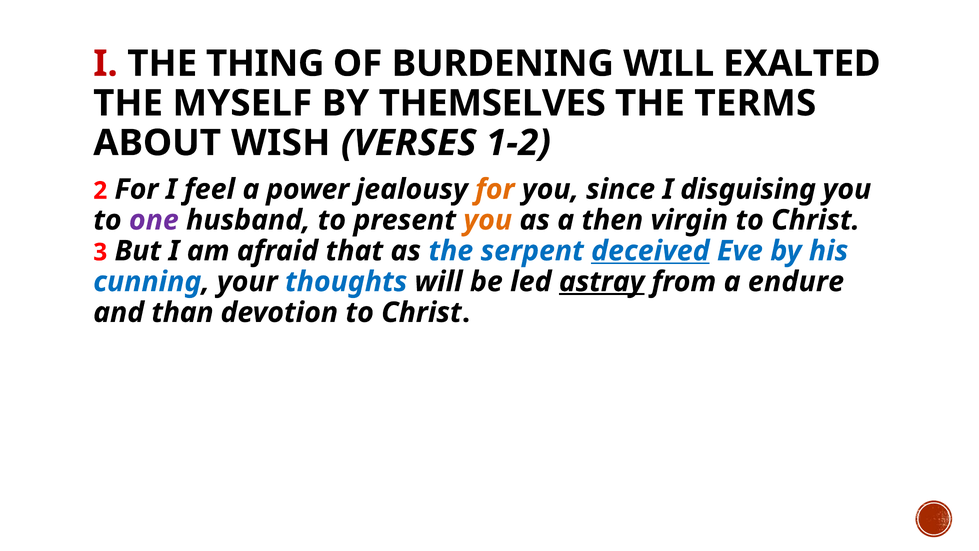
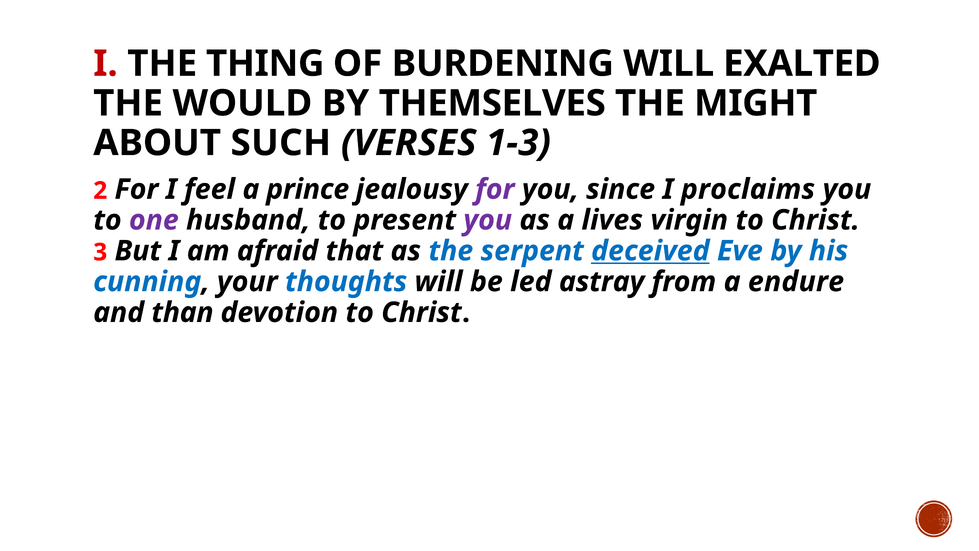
MYSELF: MYSELF -> WOULD (242, 103)
TERMS: TERMS -> MIGHT (756, 103)
WISH: WISH -> SUCH (281, 143)
1-2: 1-2 -> 1-3 (518, 143)
power: power -> prince (308, 189)
for colour: orange -> purple (495, 189)
disguising: disguising -> proclaims (748, 189)
you colour: orange -> purple (488, 220)
then: then -> lives (612, 220)
astray underline: present -> none (602, 282)
